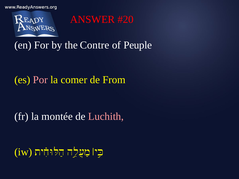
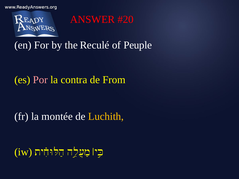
Contre: Contre -> Reculé (95, 45)
comer: comer -> contra (74, 80)
Luchith colour: pink -> yellow (106, 117)
